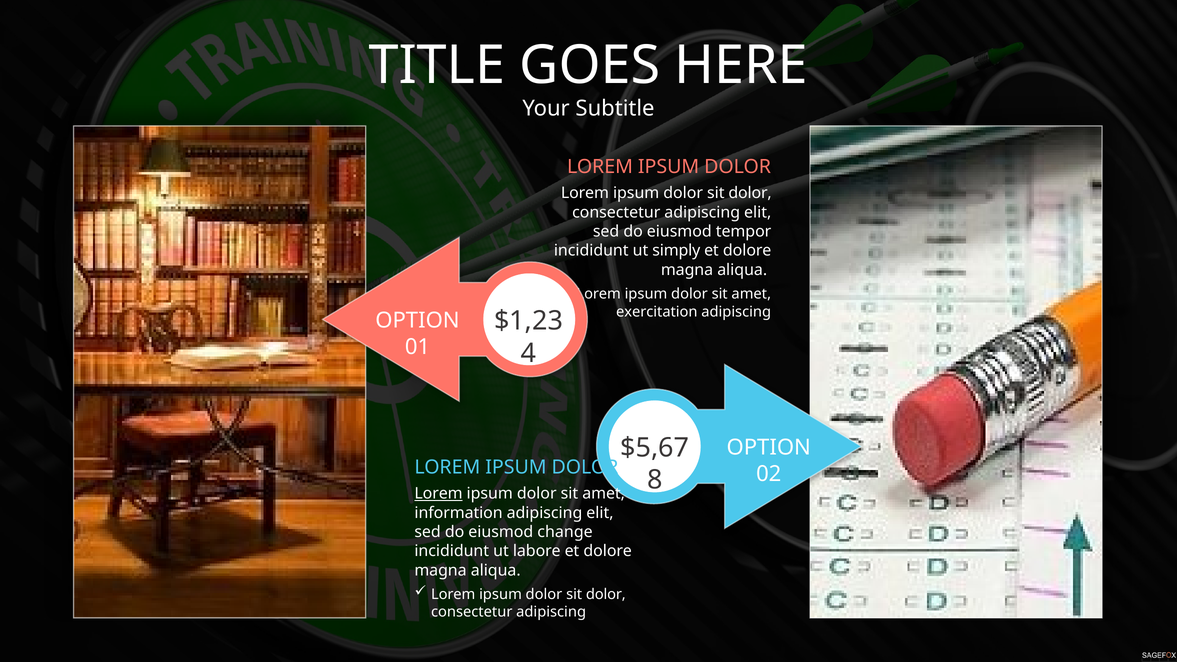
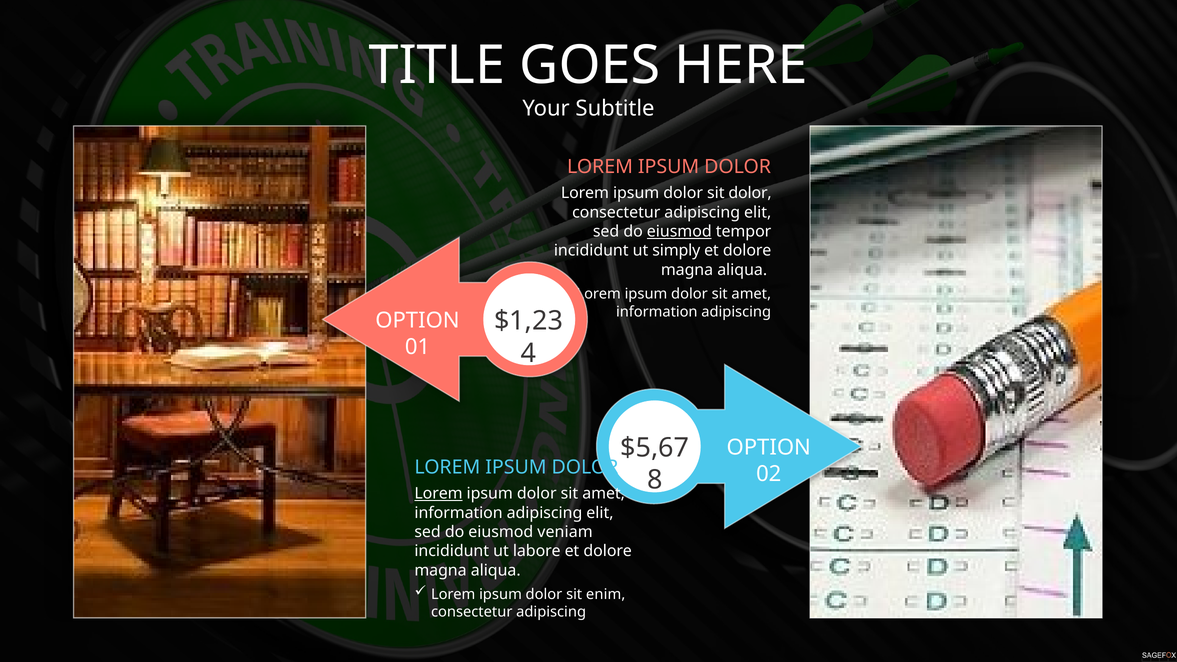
eiusmod underline: none -> present (679, 232)
exercitation: exercitation -> information (657, 312)
change: change -> veniam (565, 532)
dolor: dolor -> enim (606, 594)
